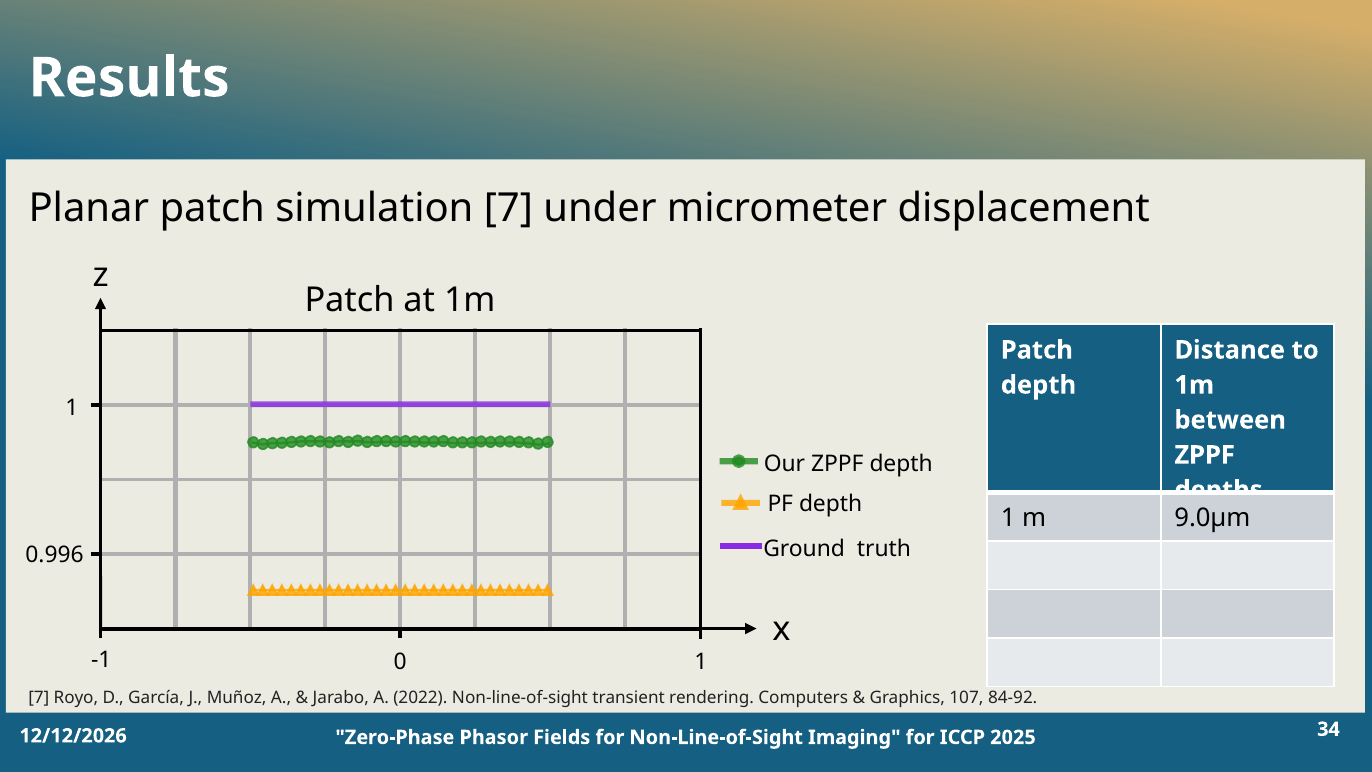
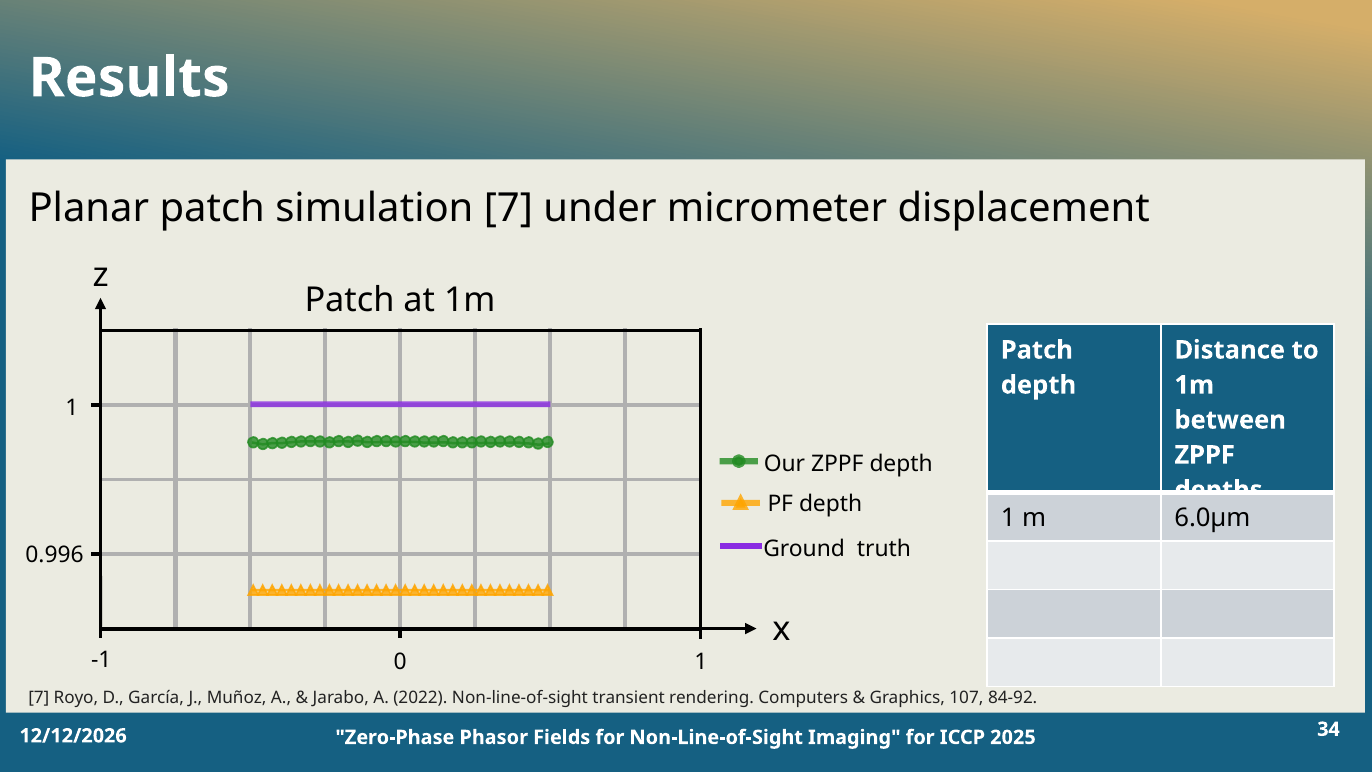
9.0µm: 9.0µm -> 6.0µm (1212, 518)
